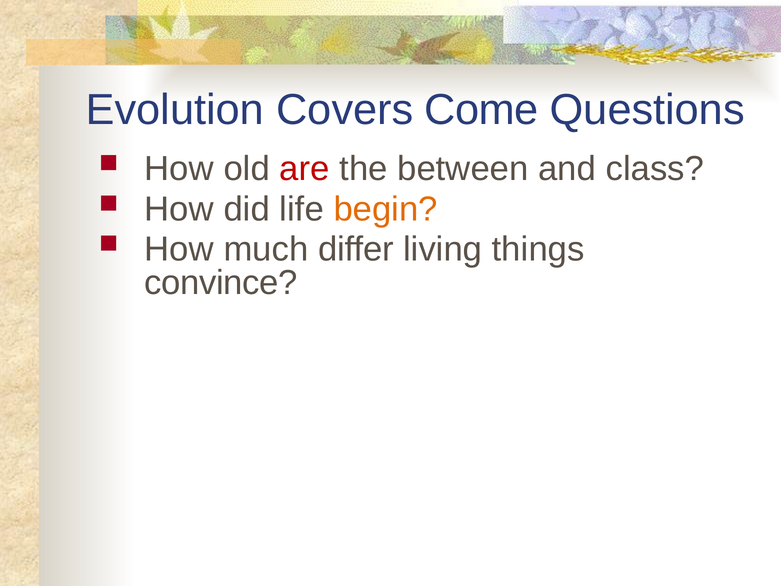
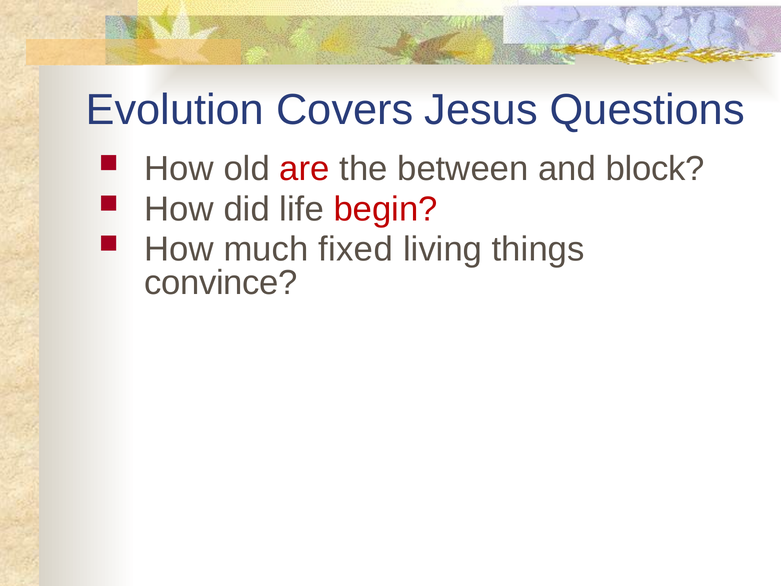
Come: Come -> Jesus (481, 110)
class: class -> block (655, 169)
begin colour: orange -> red (386, 209)
differ: differ -> fixed (356, 249)
